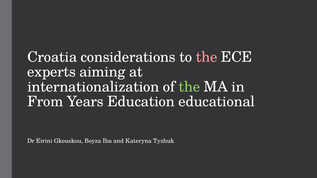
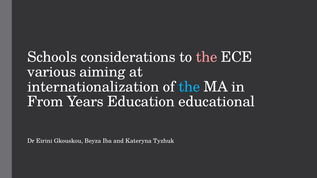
Croatia: Croatia -> Schools (52, 57)
experts: experts -> various (52, 72)
the colour: light green -> light blue (189, 87)
